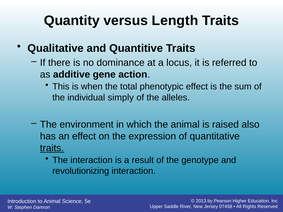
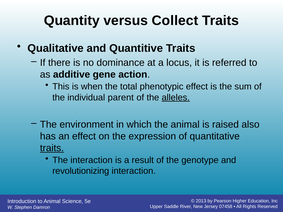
Length: Length -> Collect (175, 21)
simply: simply -> parent (121, 98)
alleles underline: none -> present (176, 98)
